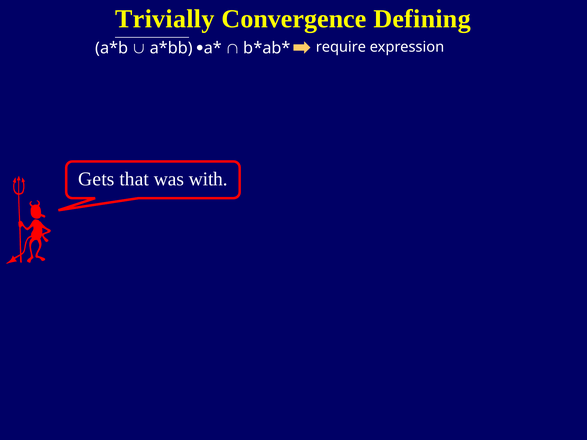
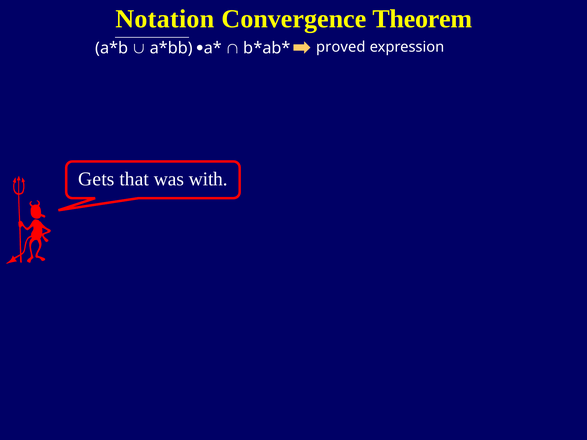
Trivially: Trivially -> Notation (165, 19)
Defining: Defining -> Theorem (422, 19)
require: require -> proved (341, 47)
